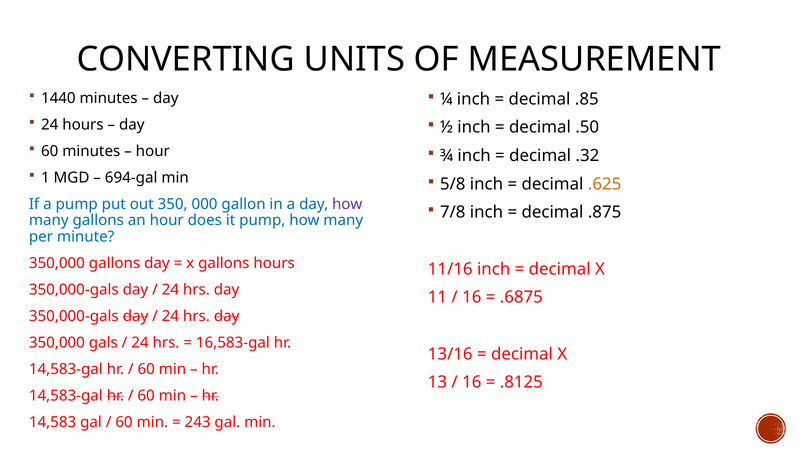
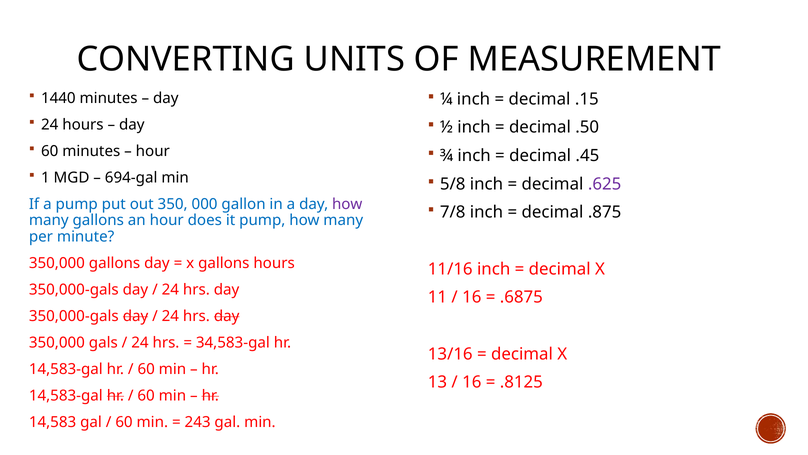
.85: .85 -> .15 (587, 99)
.32: .32 -> .45 (587, 156)
.625 colour: orange -> purple (605, 184)
16,583-gal: 16,583-gal -> 34,583-gal (233, 342)
